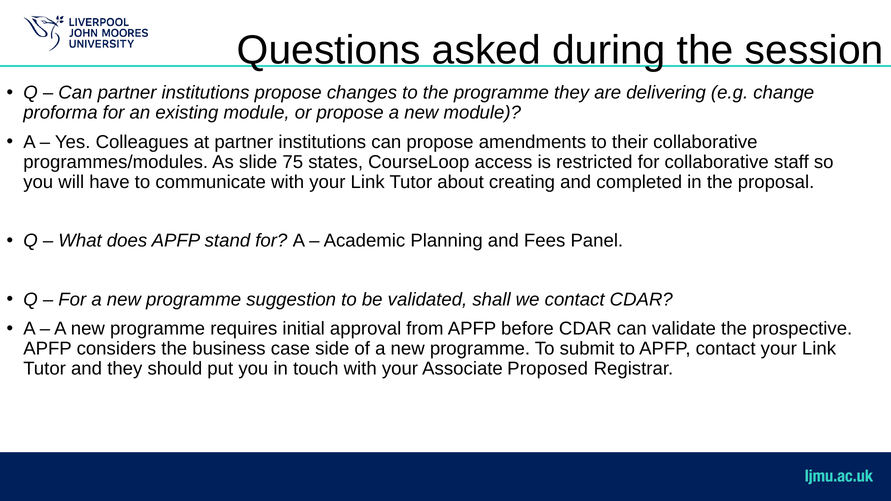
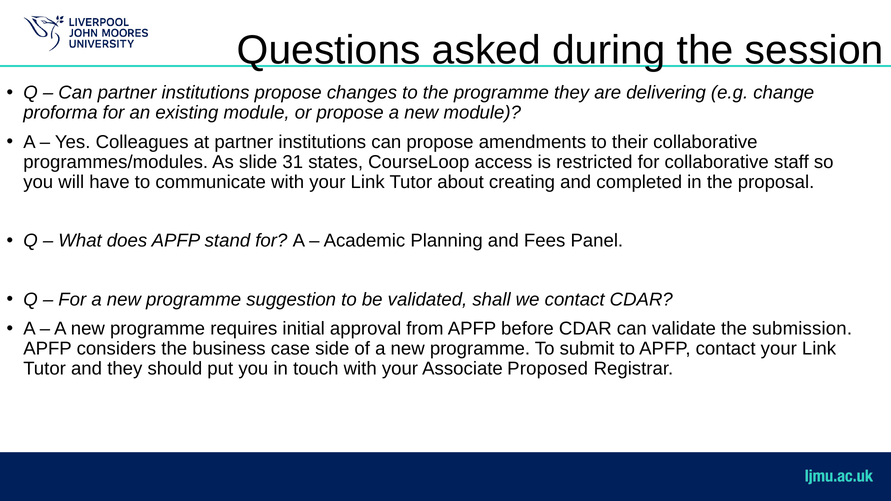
75: 75 -> 31 (293, 162)
prospective: prospective -> submission (802, 329)
